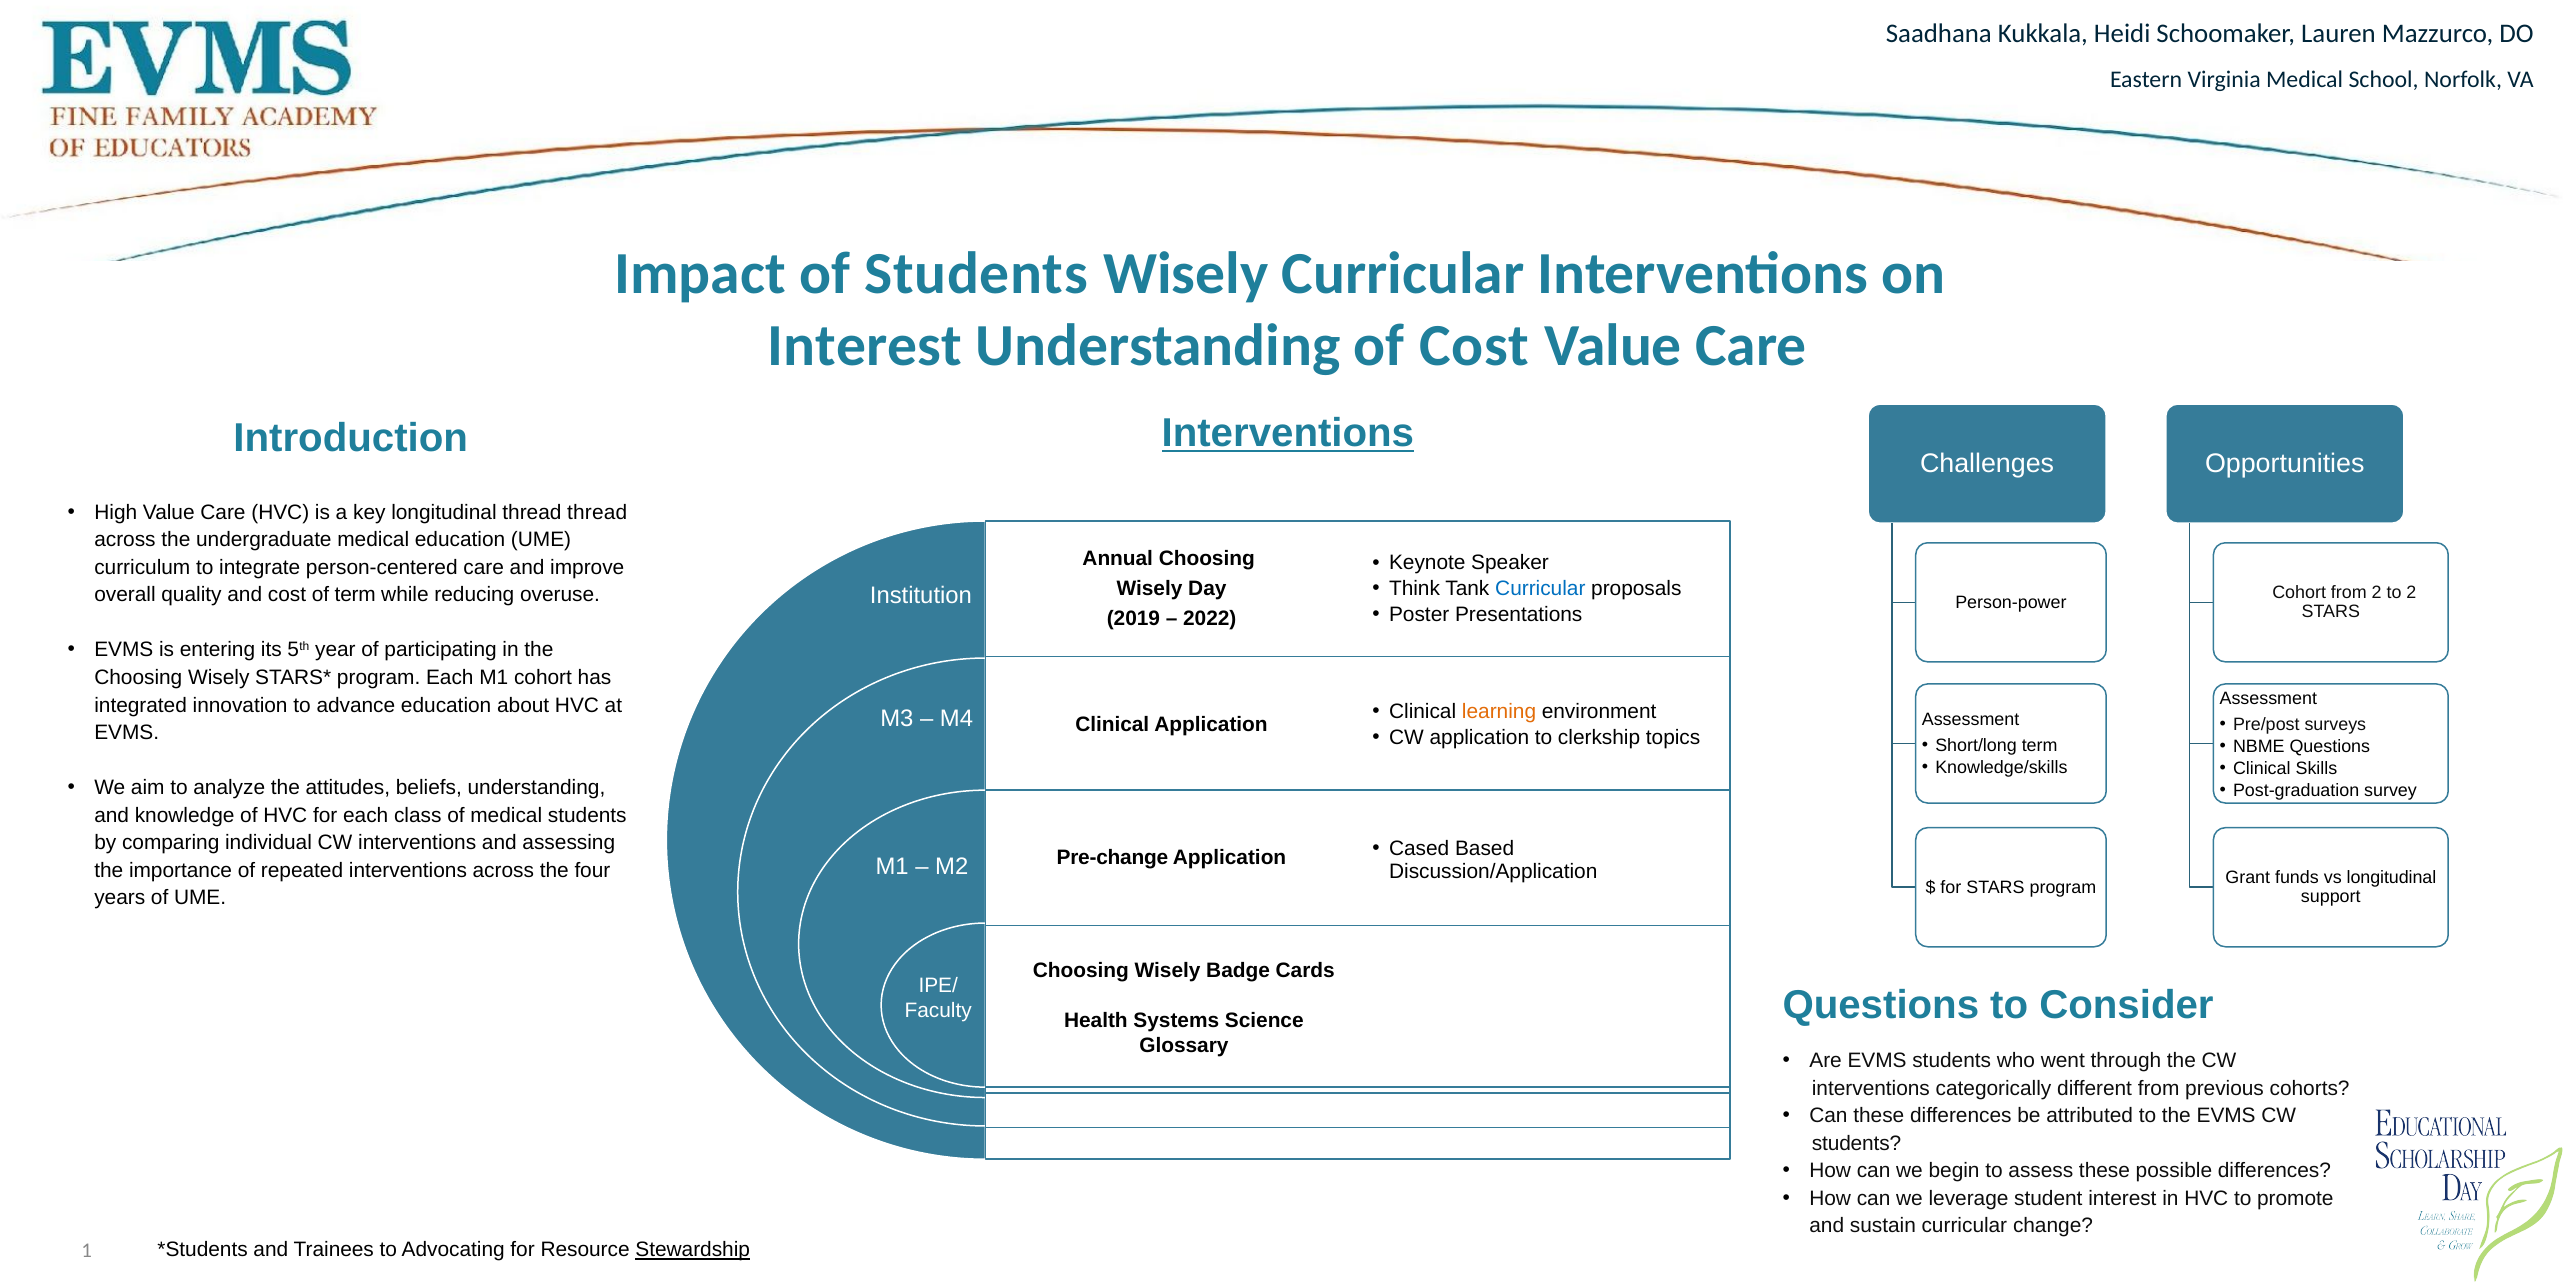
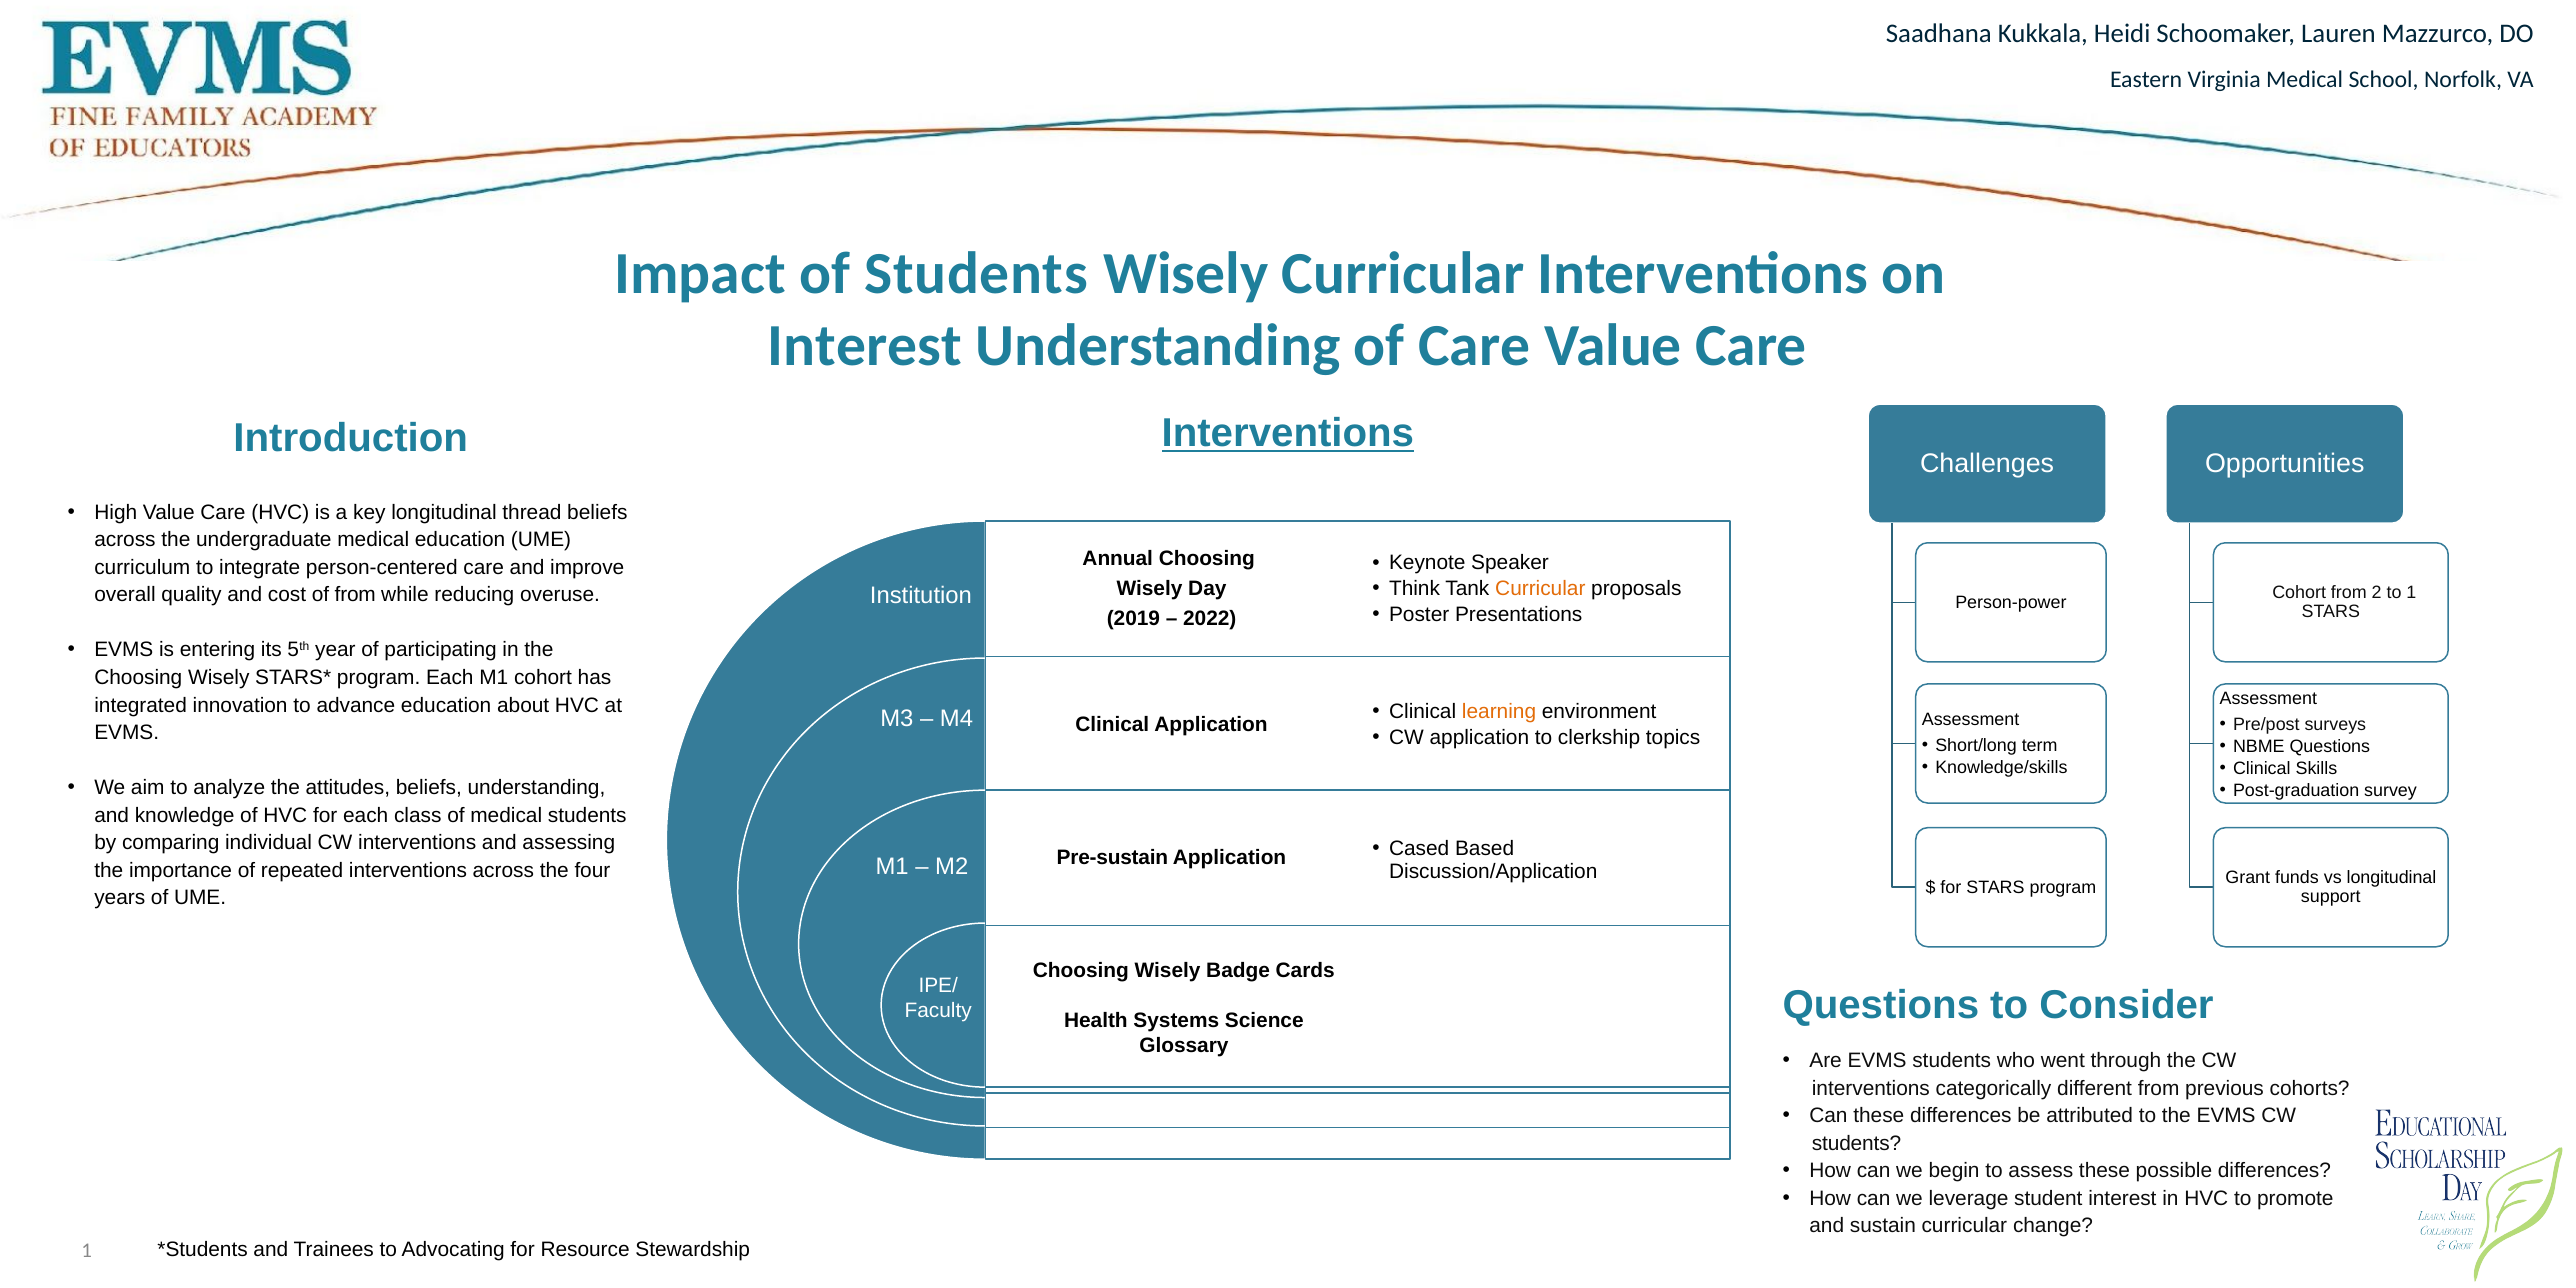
of Cost: Cost -> Care (1474, 346)
thread thread: thread -> beliefs (597, 512)
Curricular colour: blue -> orange (1540, 589)
to 2: 2 -> 1 (2411, 593)
of term: term -> from (355, 595)
Pre-change: Pre-change -> Pre-sustain (1112, 858)
Stewardship underline: present -> none (693, 1250)
